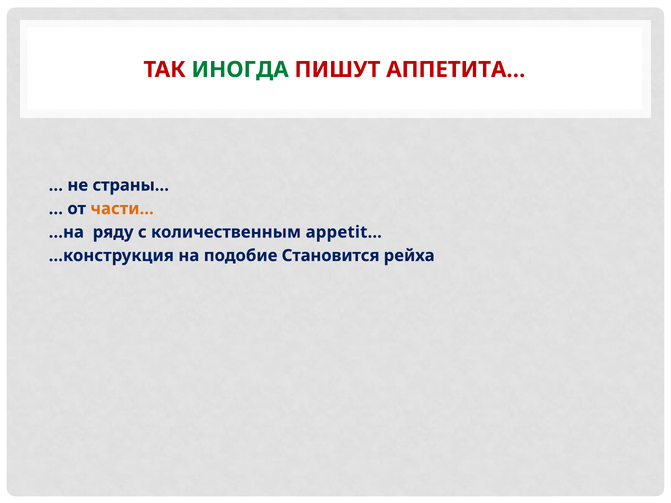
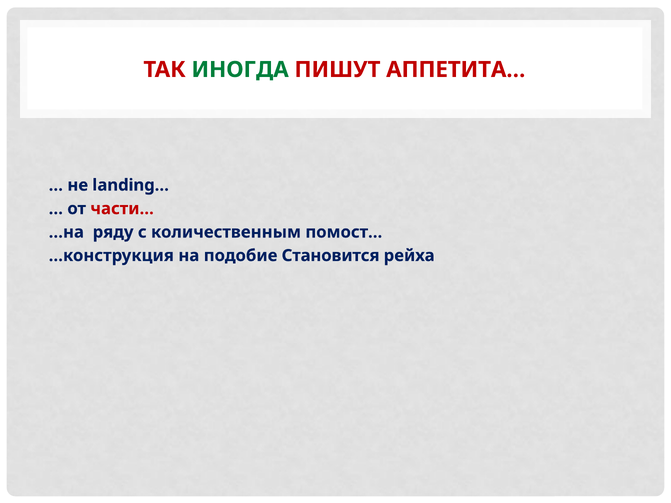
страны…: страны… -> landing… (131, 185)
части… colour: orange -> red (122, 209)
appetit…: appetit… -> помост… (344, 232)
